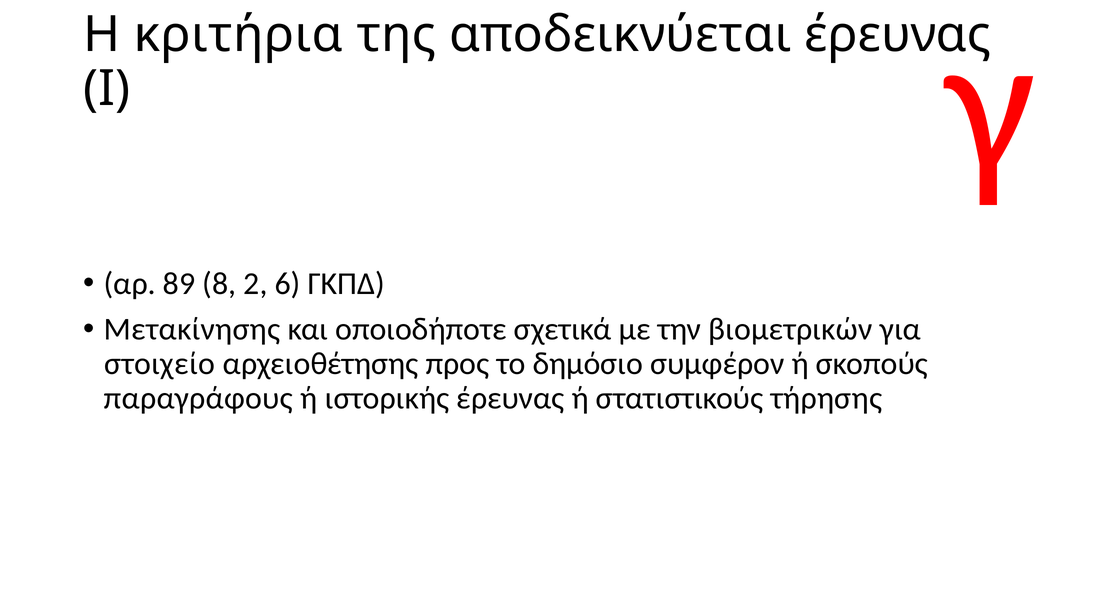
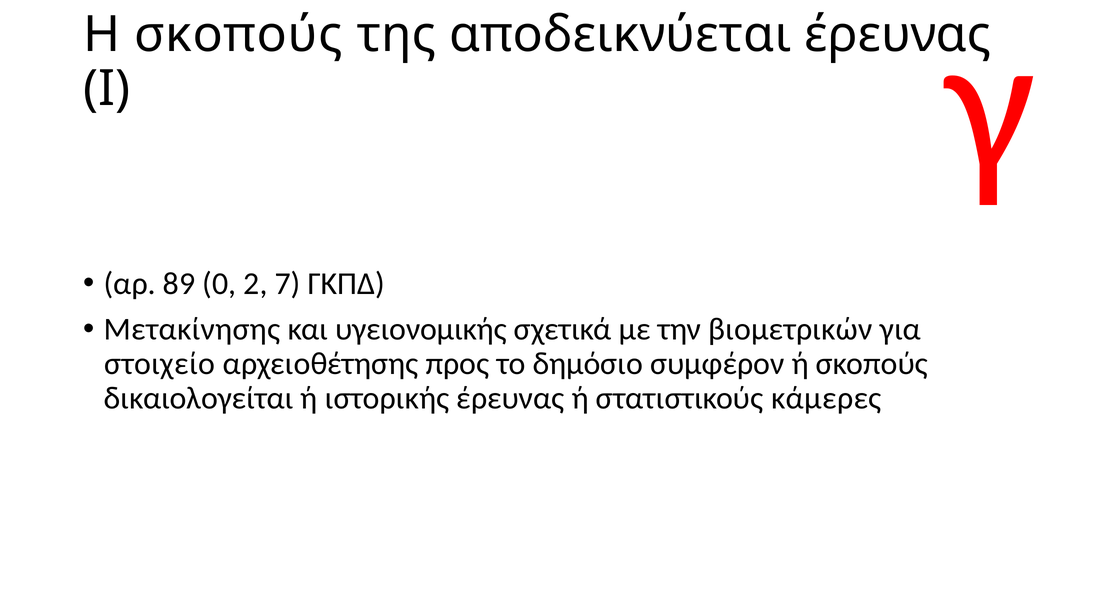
Η κριτήρια: κριτήρια -> σκοπούς (238, 35)
8: 8 -> 0 (219, 284)
6: 6 -> 7 (288, 284)
οποιοδήποτε: οποιοδήποτε -> υγειονομικής (421, 329)
παραγράφους: παραγράφους -> δικαιολογείται (199, 398)
τήρησης: τήρησης -> κάμερες (826, 398)
